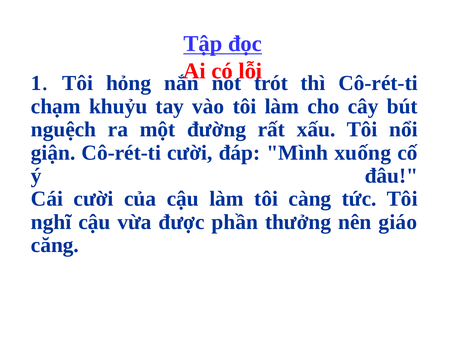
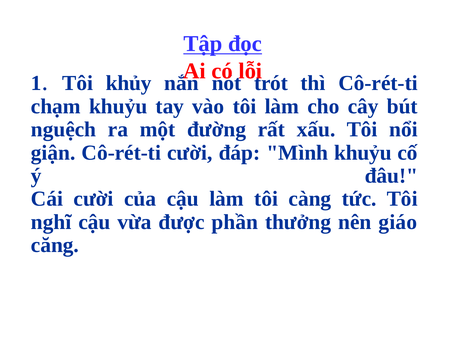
hỏng: hỏng -> khủy (129, 83)
Mình xuống: xuống -> khuỷu (363, 153)
